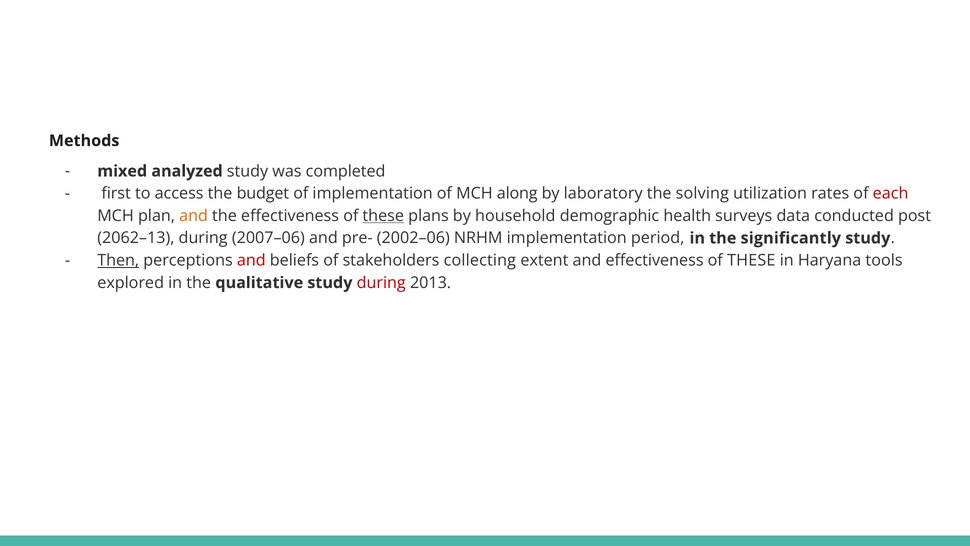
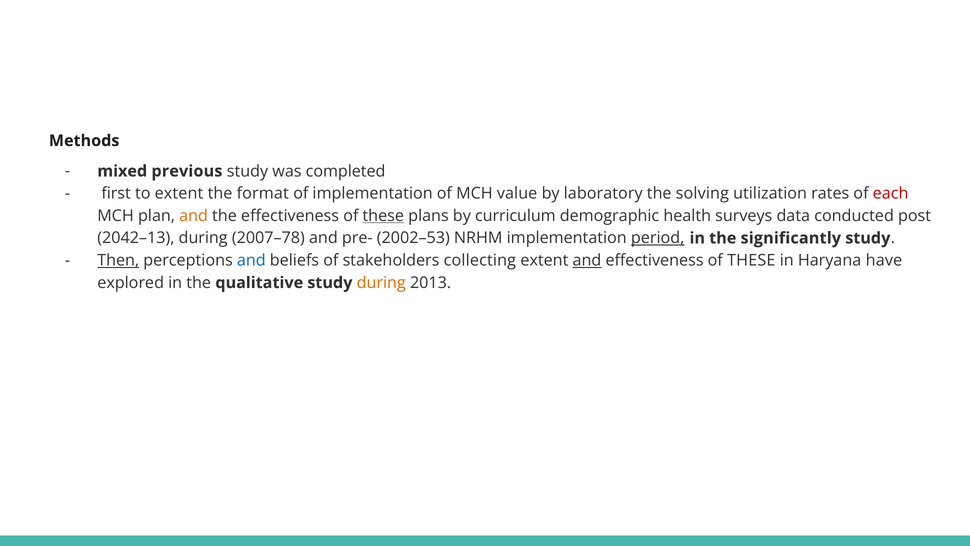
analyzed: analyzed -> previous (187, 171)
to access: access -> extent (179, 193)
budget: budget -> format (263, 193)
along: along -> value (517, 193)
household: household -> curriculum (515, 216)
2062–13: 2062–13 -> 2042–13 (136, 238)
2007–06: 2007–06 -> 2007–78 (268, 238)
2002–06: 2002–06 -> 2002–53 (413, 238)
period underline: none -> present (658, 238)
and colour: red -> blue (251, 260)
and underline: none -> present (587, 260)
tools: tools -> have (884, 260)
during colour: red -> orange (381, 283)
